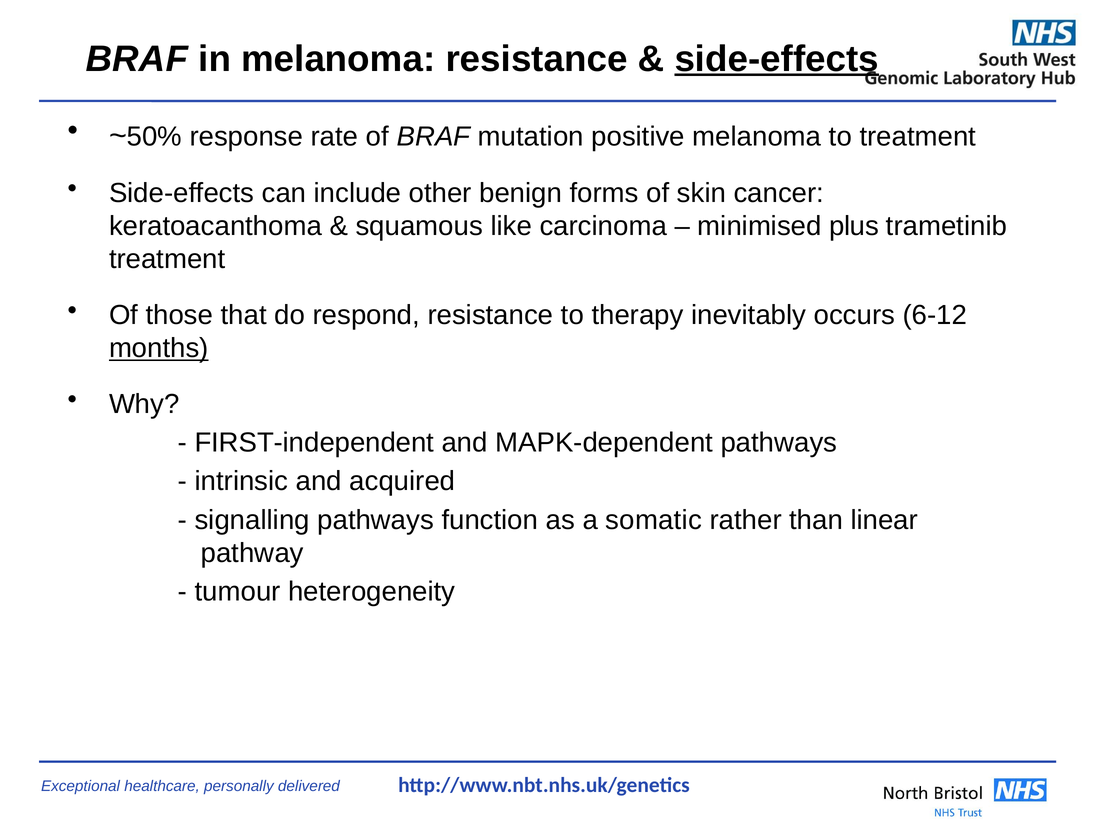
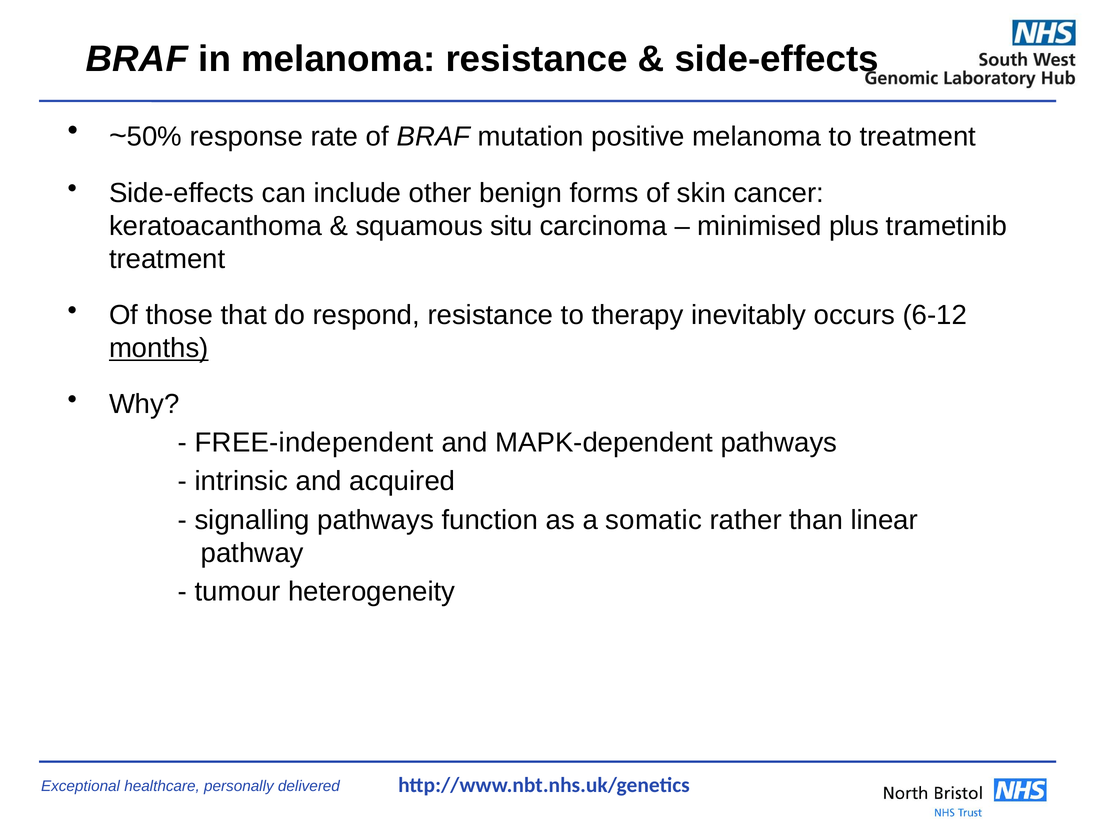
side-effects underline: present -> none (777, 59)
like: like -> situ (511, 226)
FIRST-independent: FIRST-independent -> FREE-independent (314, 443)
